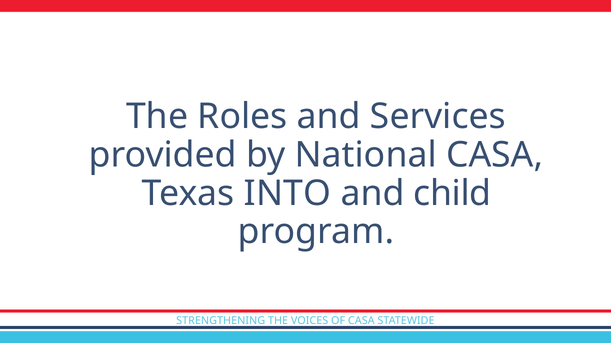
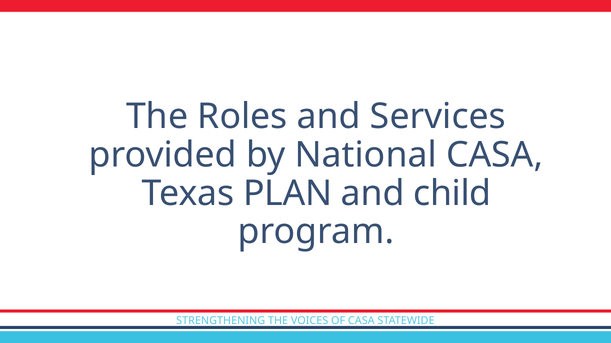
INTO: INTO -> PLAN (288, 194)
